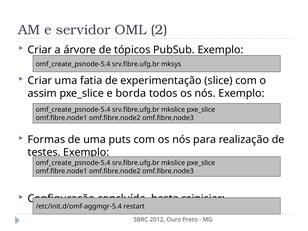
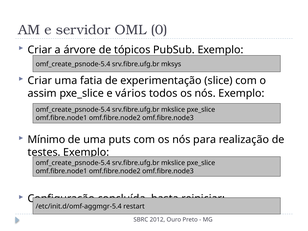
2: 2 -> 0 (159, 30)
borda: borda -> vários (131, 93)
Formas: Formas -> Mínimo (46, 140)
